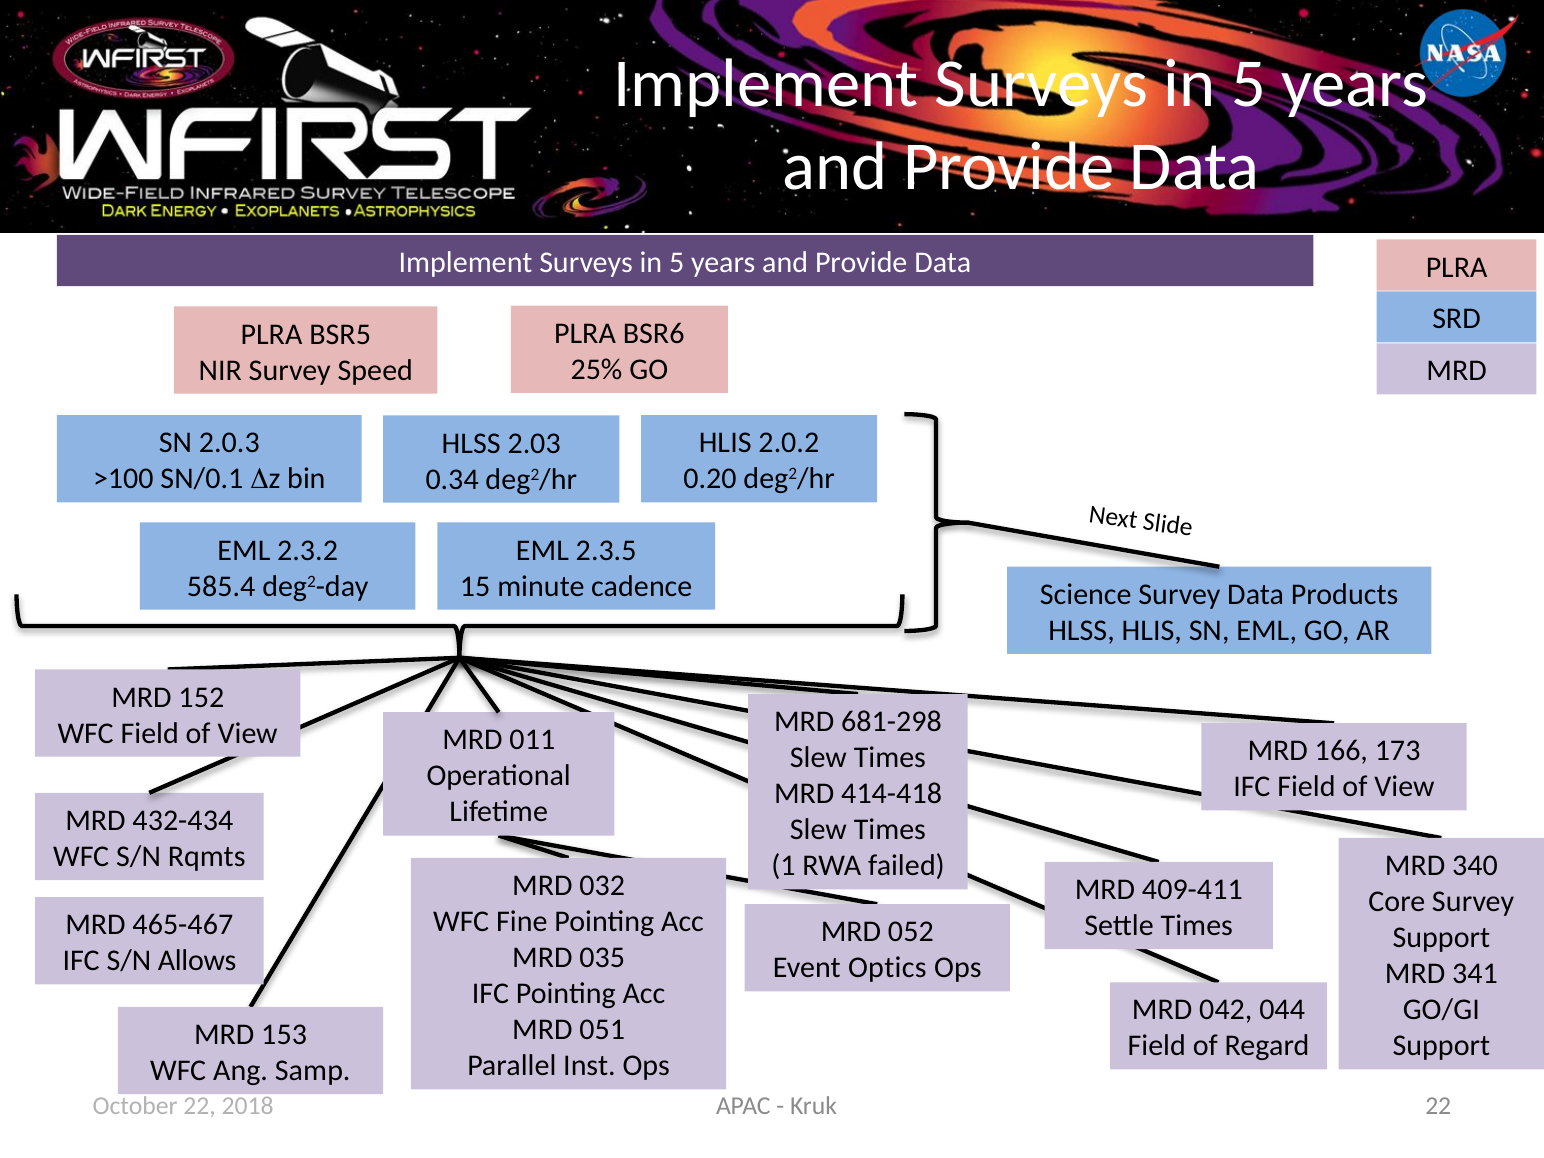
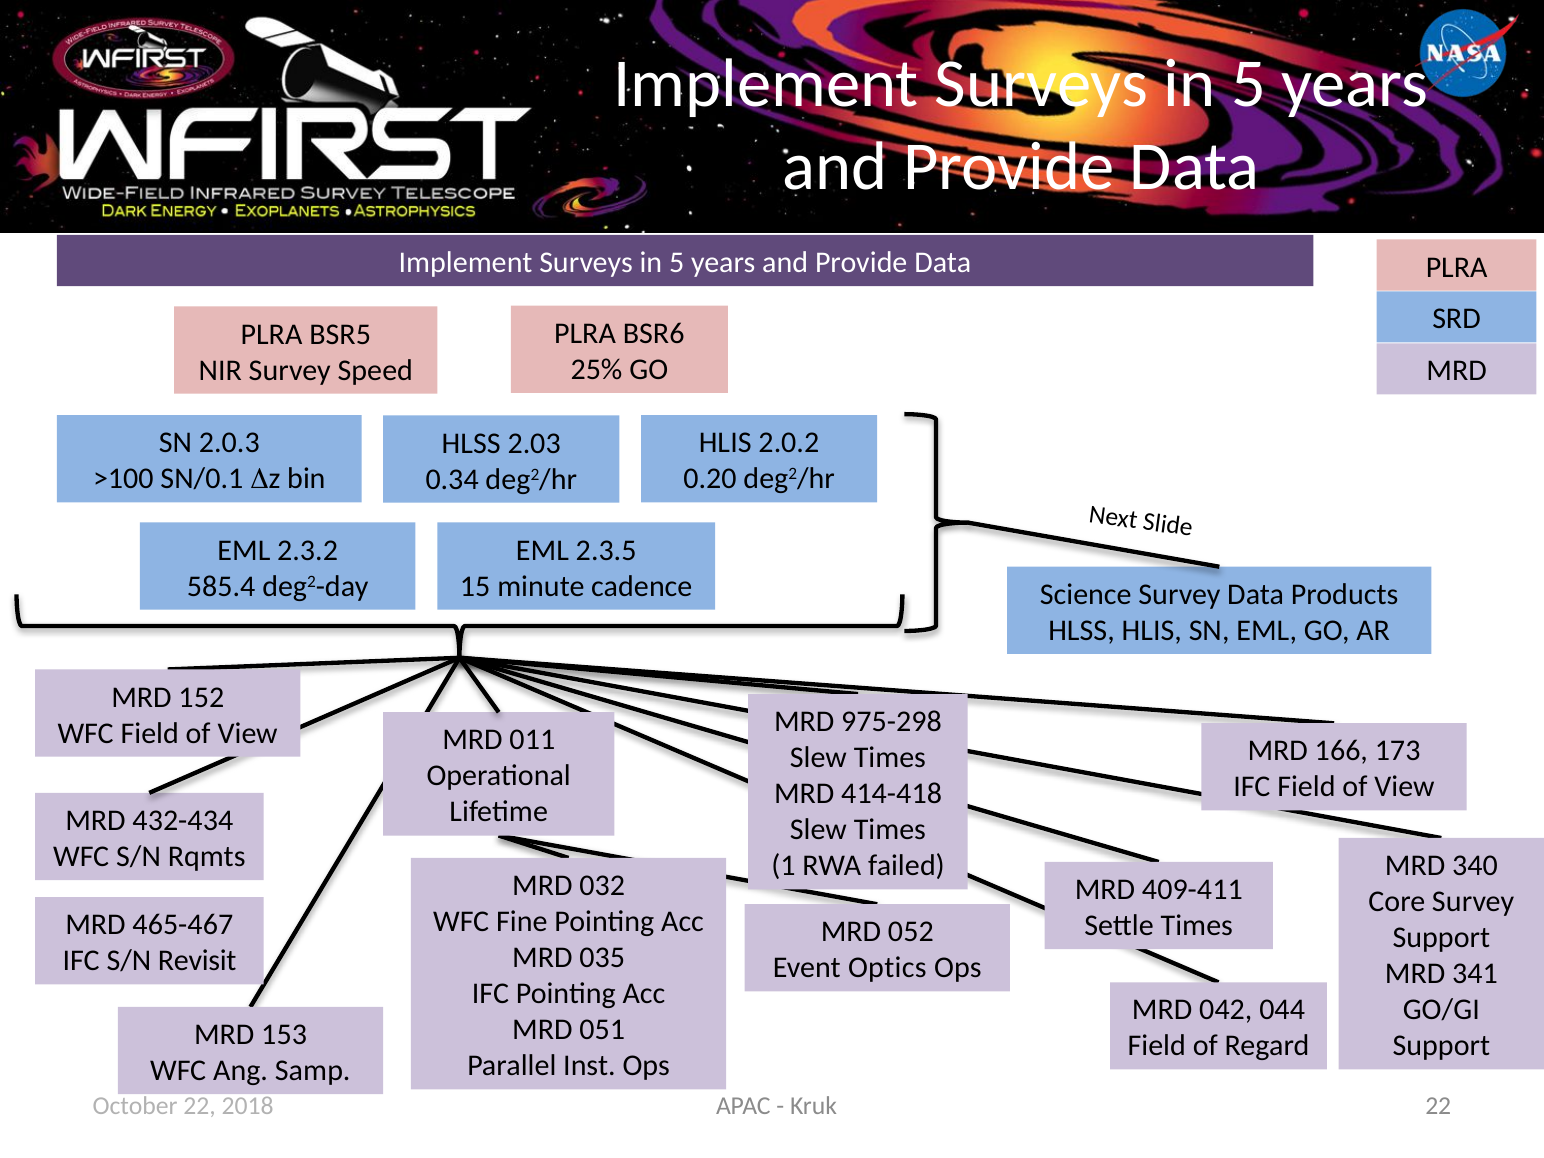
681-298: 681-298 -> 975-298 (892, 722)
Allows: Allows -> Revisit (197, 961)
